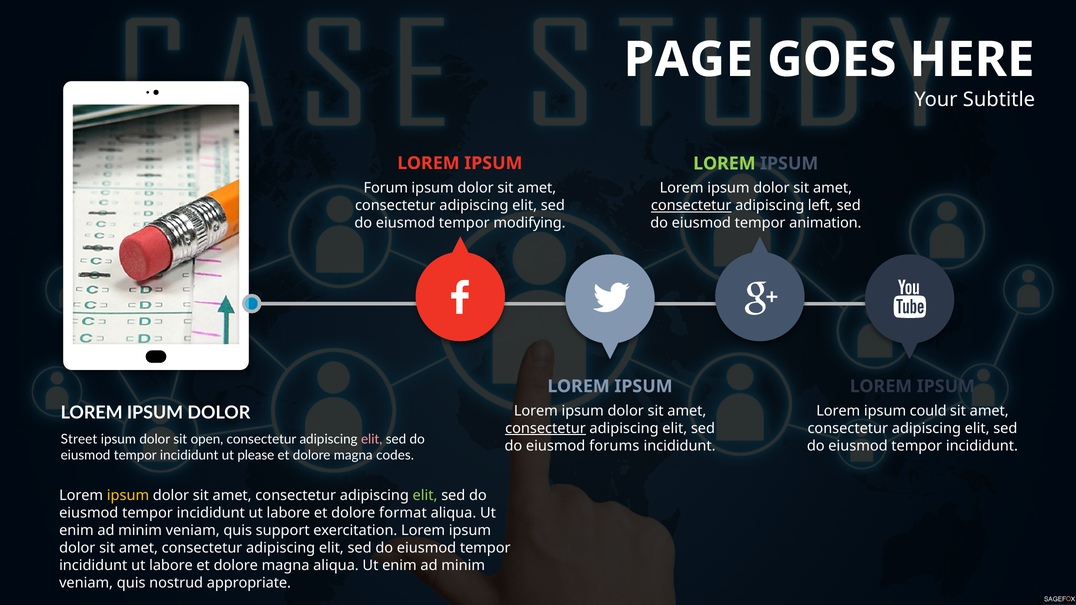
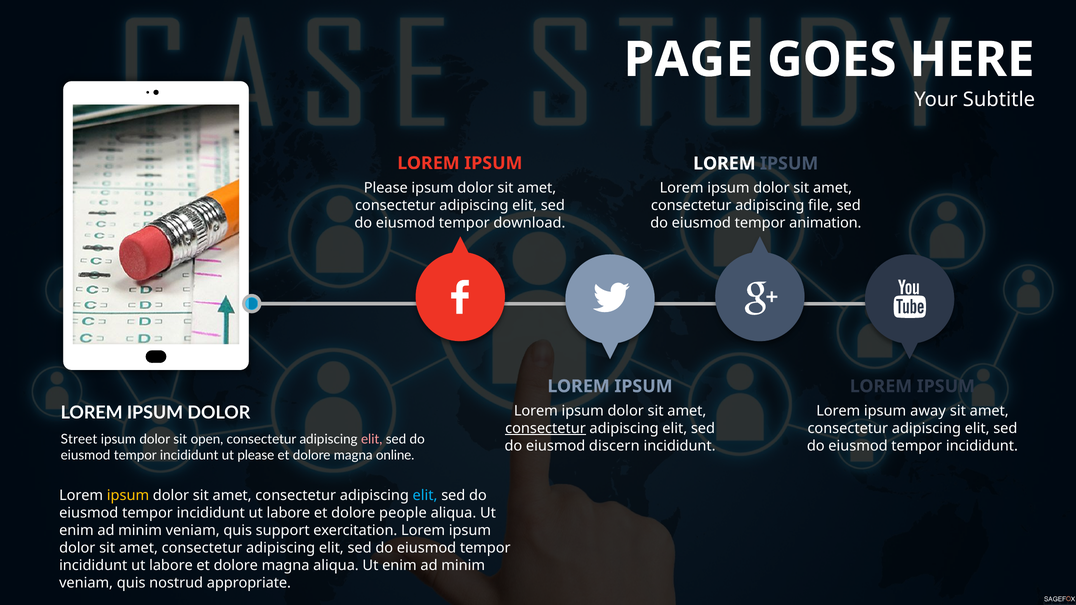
LOREM colour: light green -> white (724, 164)
Forum: Forum -> Please (386, 188)
consectetur underline: present -> none (691, 206)
left: left -> file (820, 206)
modifying: modifying -> download (529, 223)
could: could -> away (928, 411)
forums: forums -> discern (614, 446)
codes: codes -> online (395, 456)
elit colour: light green -> light blue (425, 496)
format: format -> people (403, 513)
